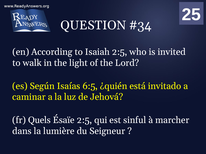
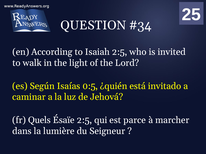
6:5: 6:5 -> 0:5 (90, 86)
sinful: sinful -> parce (135, 120)
